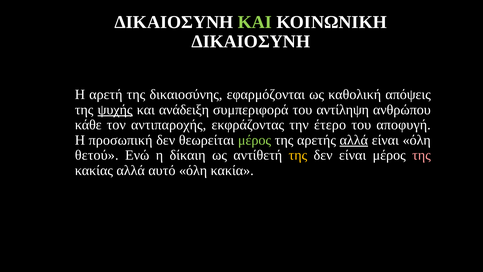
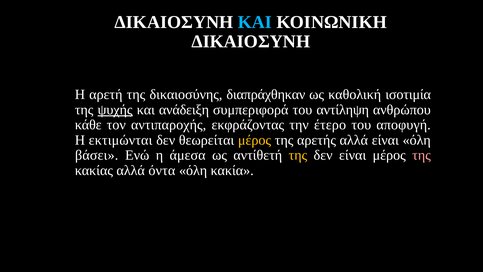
ΚΑΙ colour: light green -> light blue (255, 22)
εφαρμόζονται: εφαρμόζονται -> διαπράχθηκαν (266, 94)
απόψεις: απόψεις -> ισοτιμία (408, 94)
προσωπική: προσωπική -> εκτιμώνται (121, 140)
μέρος colour: light green -> yellow (255, 140)
αλλά underline: present -> none (354, 140)
θετού: θετού -> βάσει (97, 155)
δίκαιη: δίκαιη -> άμεσα (188, 155)
αυτό: αυτό -> όντα (162, 170)
